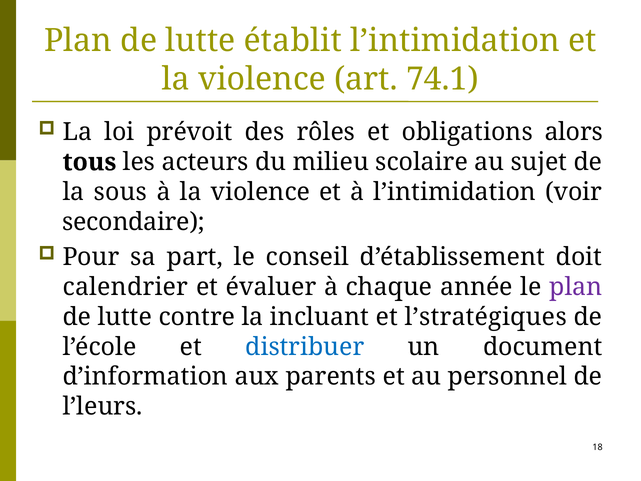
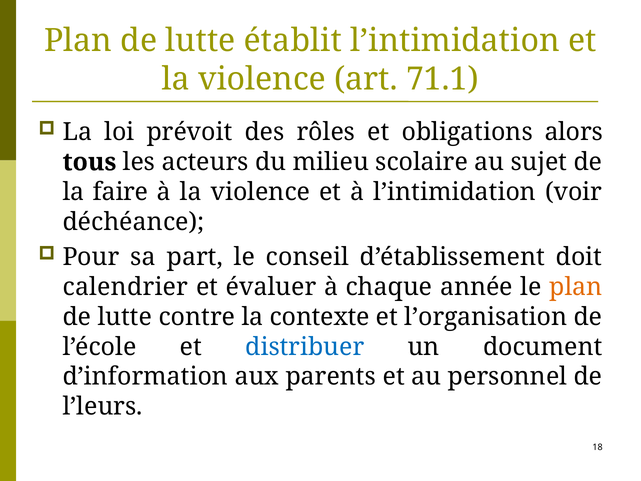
74.1: 74.1 -> 71.1 (442, 79)
sous: sous -> faire (121, 192)
secondaire: secondaire -> déchéance (133, 222)
plan colour: purple -> orange (576, 287)
incluant: incluant -> contexte (320, 317)
l’stratégiques: l’stratégiques -> l’organisation (486, 317)
